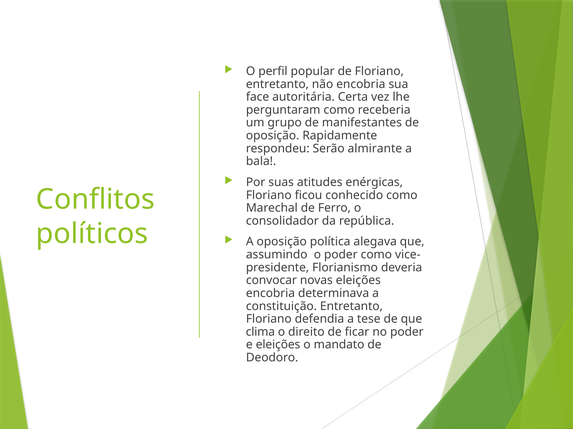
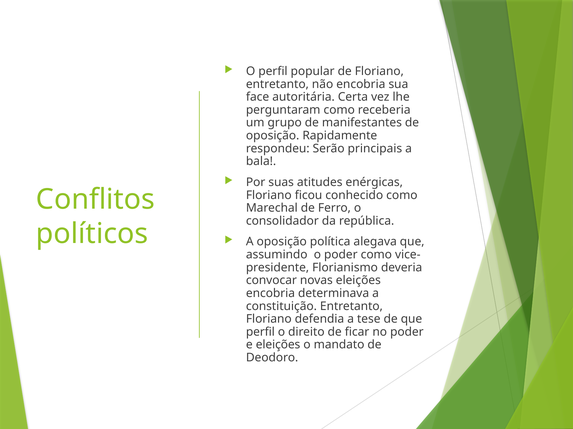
almirante: almirante -> principais (375, 149)
clima: clima -> perfil (260, 332)
